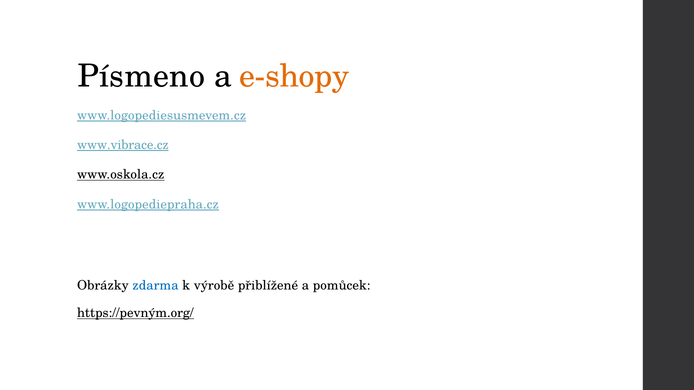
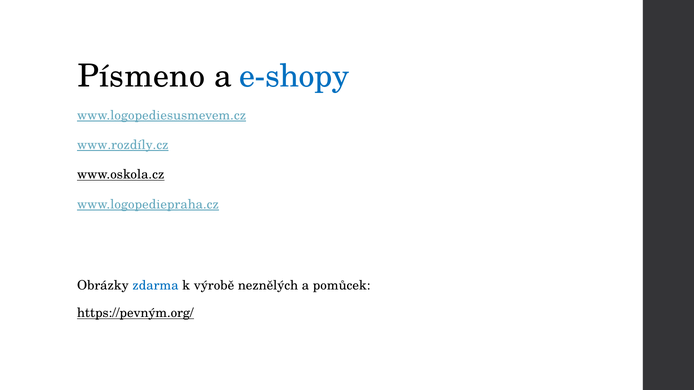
e-shopy colour: orange -> blue (294, 76)
www.vibrace.cz: www.vibrace.cz -> www.rozdíly.cz (123, 145)
přiblížené: přiblížené -> neznělých (268, 286)
